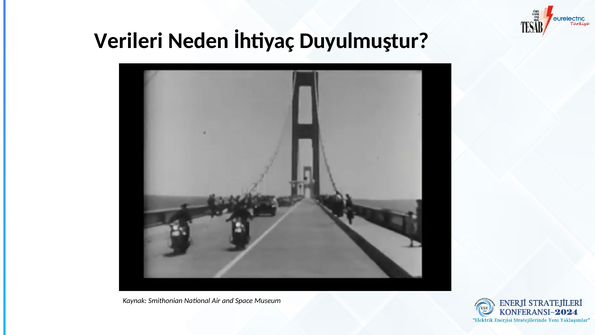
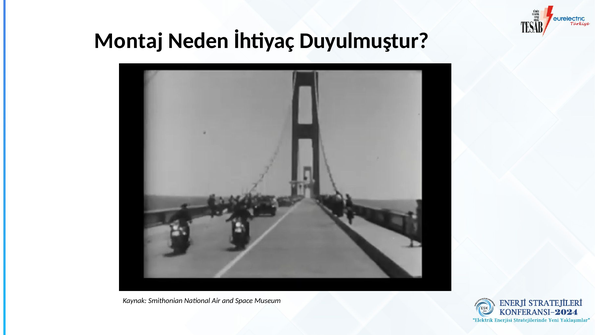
Verileri: Verileri -> Montaj (129, 41)
